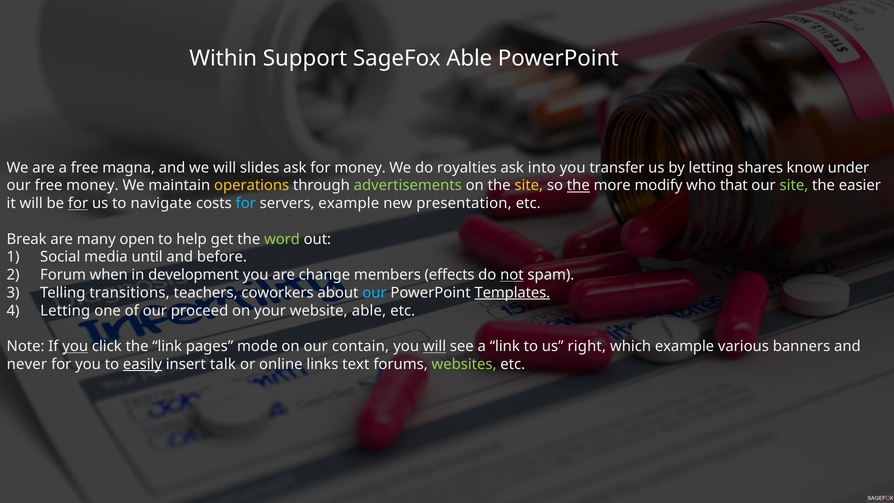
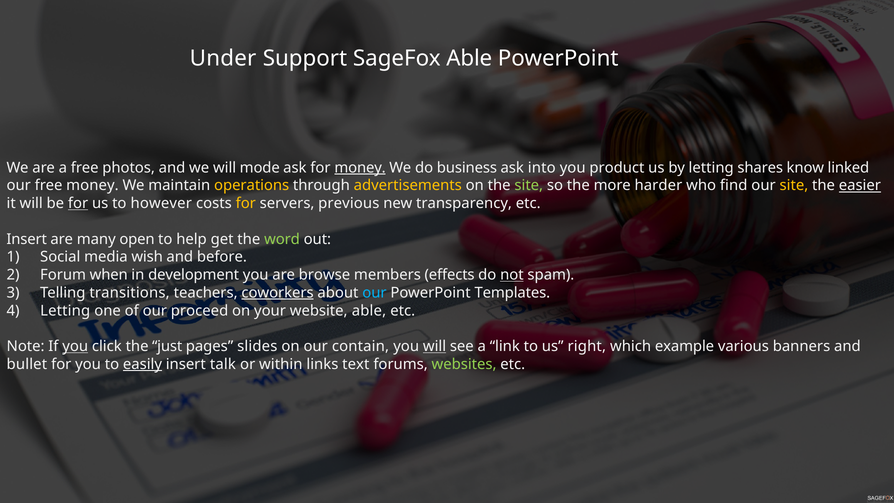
Within: Within -> Under (223, 59)
magna: magna -> photos (129, 168)
slides: slides -> mode (260, 168)
money underline: none -> present (360, 168)
royalties: royalties -> business (467, 168)
transfer: transfer -> product (617, 168)
under: under -> linked (848, 168)
advertisements colour: light green -> yellow (408, 185)
site colour: yellow -> light green (529, 185)
the underline: present -> none (578, 185)
modify: modify -> harder (658, 185)
that: that -> find (734, 185)
site colour: light green -> yellow (794, 185)
easier underline: none -> present (860, 185)
navigate: navigate -> however (161, 203)
for colour: light blue -> yellow (246, 203)
servers example: example -> previous (349, 203)
presentation: presentation -> transparency (464, 203)
Break: Break -> Insert (27, 239)
until: until -> wish (147, 257)
change: change -> browse (324, 275)
coworkers underline: none -> present (278, 293)
Templates underline: present -> none (512, 293)
the link: link -> just (167, 346)
mode: mode -> slides (257, 346)
never: never -> bullet (27, 364)
online: online -> within (281, 364)
